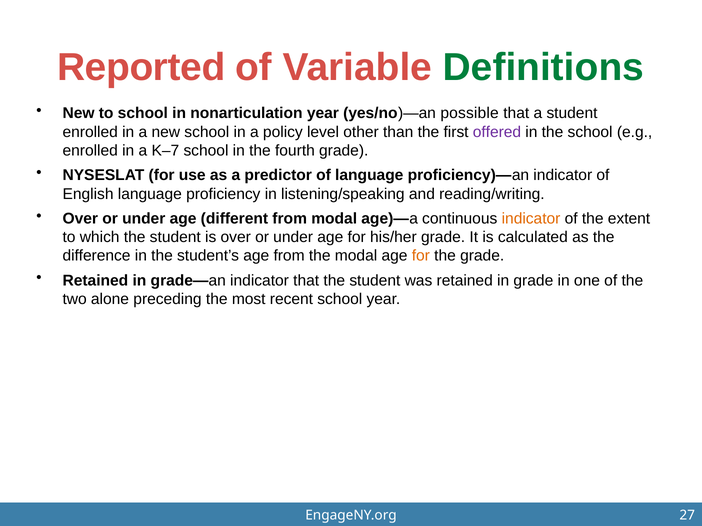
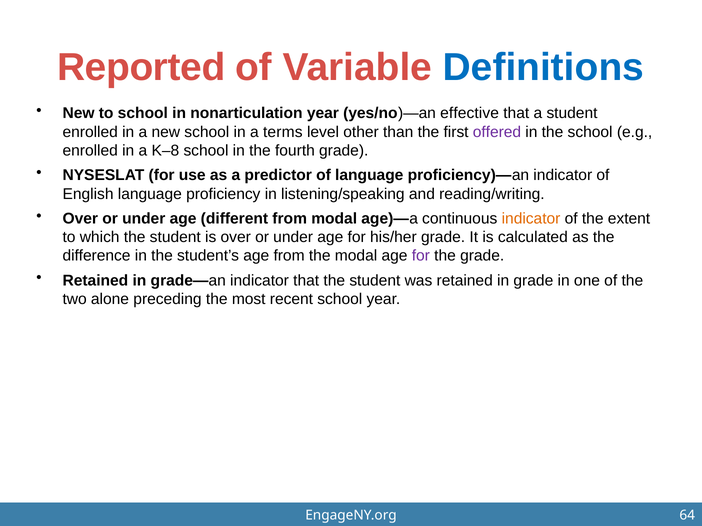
Definitions colour: green -> blue (543, 68)
possible: possible -> effective (470, 113)
policy: policy -> terms (283, 132)
K–7: K–7 -> K–8 (165, 151)
for colour: orange -> purple (421, 256)
27: 27 -> 64 (687, 516)
